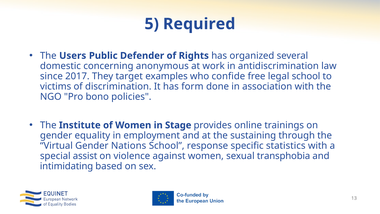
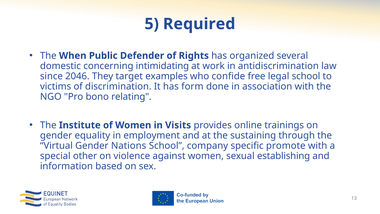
Users: Users -> When (73, 56)
anonymous: anonymous -> intimidating (162, 66)
2017: 2017 -> 2046 (77, 76)
policies: policies -> relating (131, 97)
Stage: Stage -> Visits (178, 125)
response: response -> company (207, 146)
statistics: statistics -> promote (286, 146)
assist: assist -> other (85, 156)
transphobia: transphobia -> establishing (284, 156)
intimidating: intimidating -> information (66, 166)
